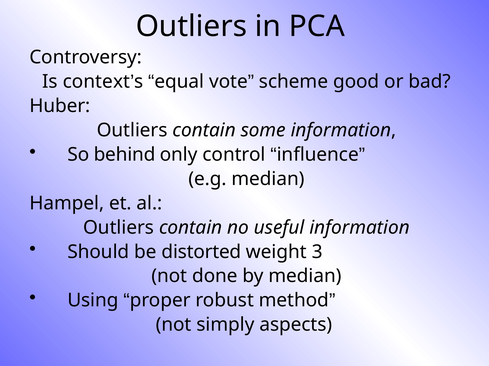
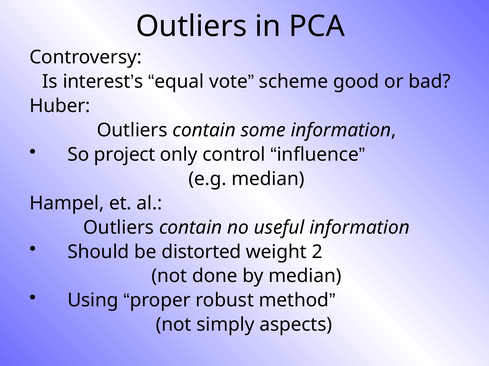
context: context -> interest (96, 82)
behind: behind -> project (125, 155)
3: 3 -> 2 (317, 252)
